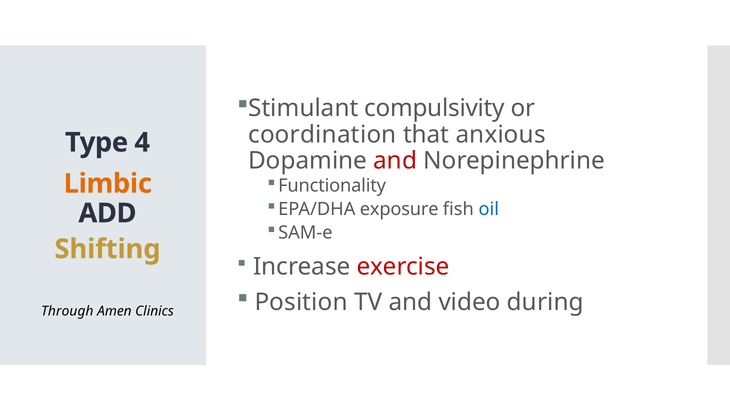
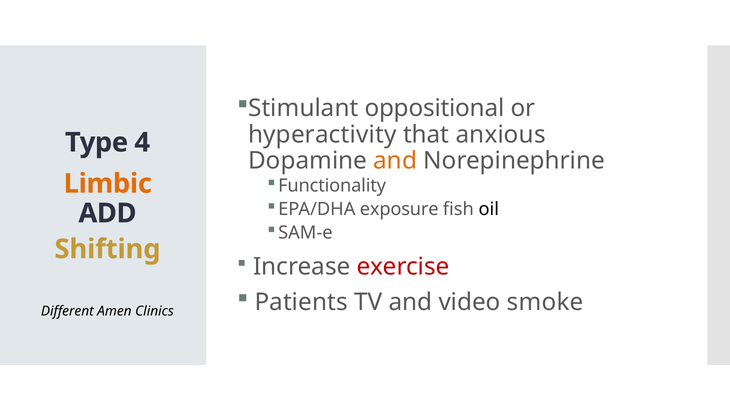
compulsivity: compulsivity -> oppositional (435, 108)
coordination: coordination -> hyperactivity (322, 134)
and colour: red -> orange (395, 161)
oil colour: blue -> black (489, 209)
Position: Position -> Patients (301, 302)
during: during -> smoke (545, 302)
Through: Through -> Different (67, 311)
